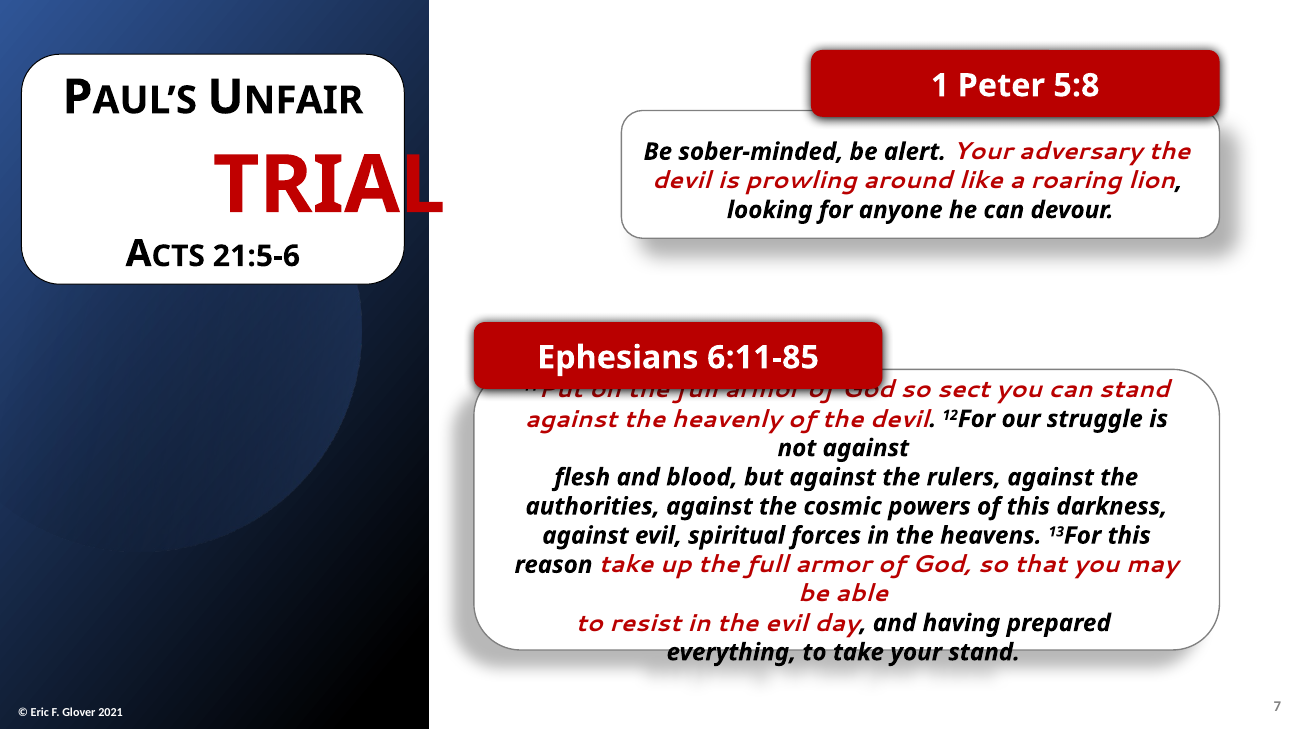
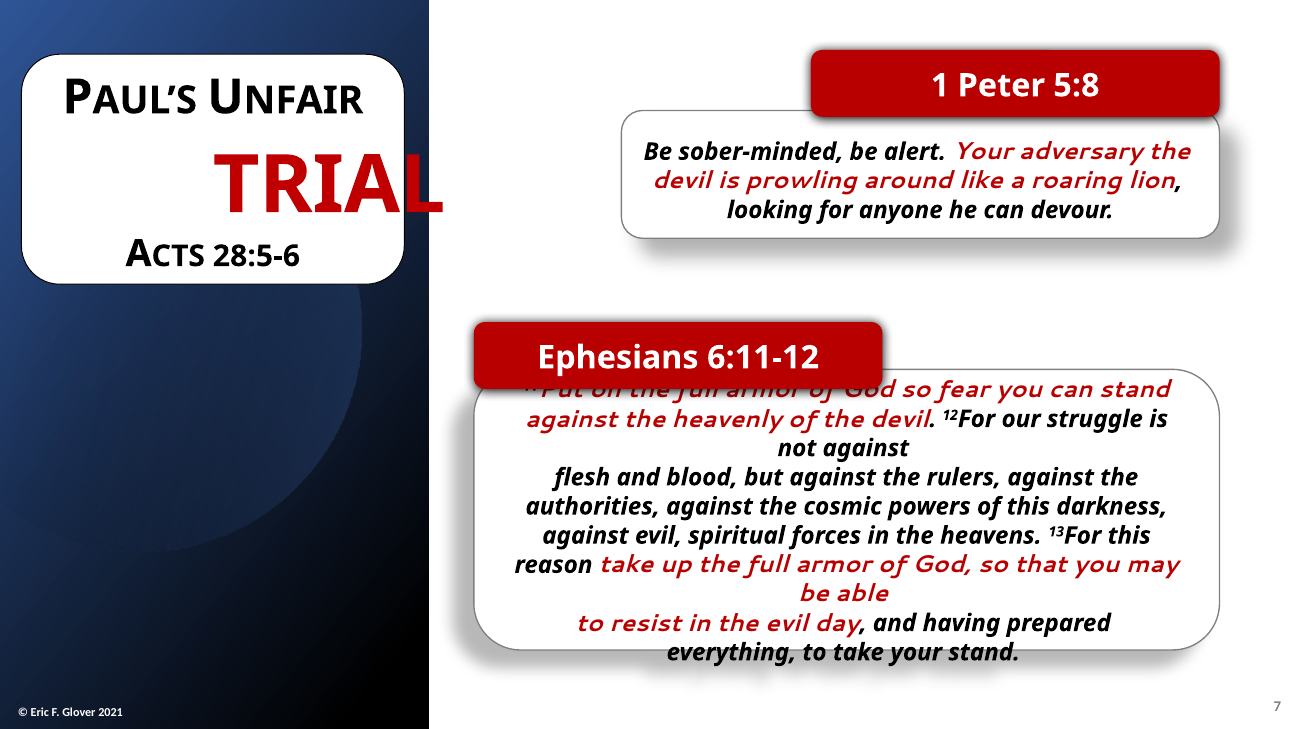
21:5-6: 21:5-6 -> 28:5-6 (256, 256)
6:11-85: 6:11-85 -> 6:11-12 (763, 357)
sect: sect -> fear (963, 390)
